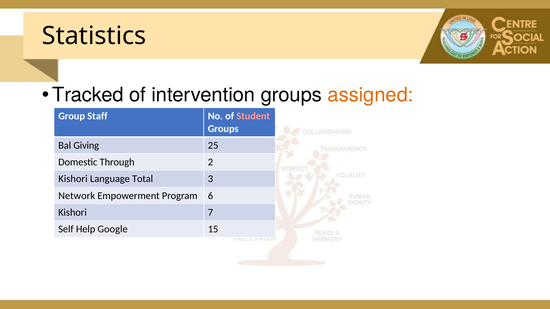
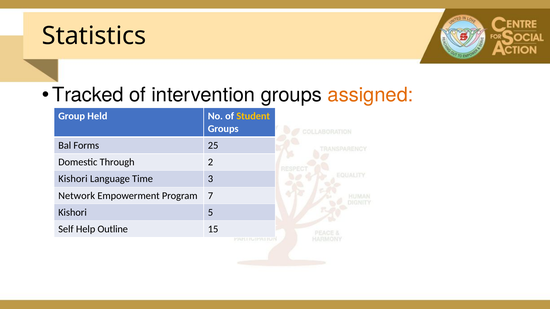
Staff: Staff -> Held (97, 116)
Student colour: pink -> yellow (253, 116)
Giving: Giving -> Forms (86, 146)
Total: Total -> Time (143, 179)
6: 6 -> 7 (210, 196)
7: 7 -> 5 (210, 213)
Google: Google -> Outline (113, 229)
